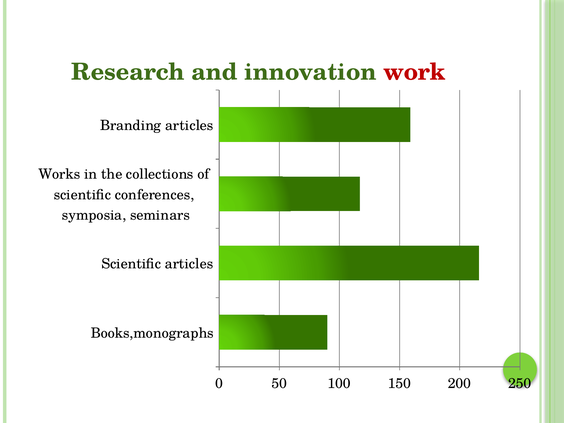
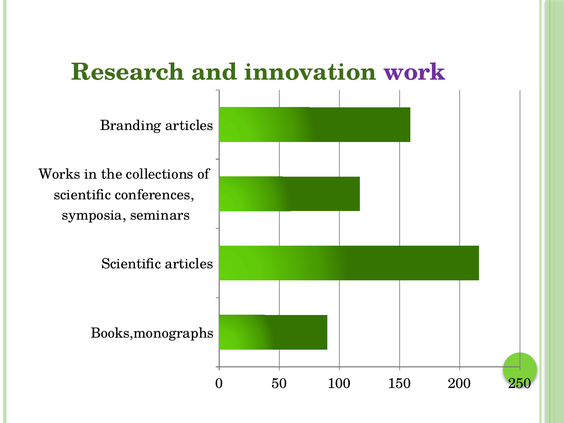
work colour: red -> purple (414, 72)
